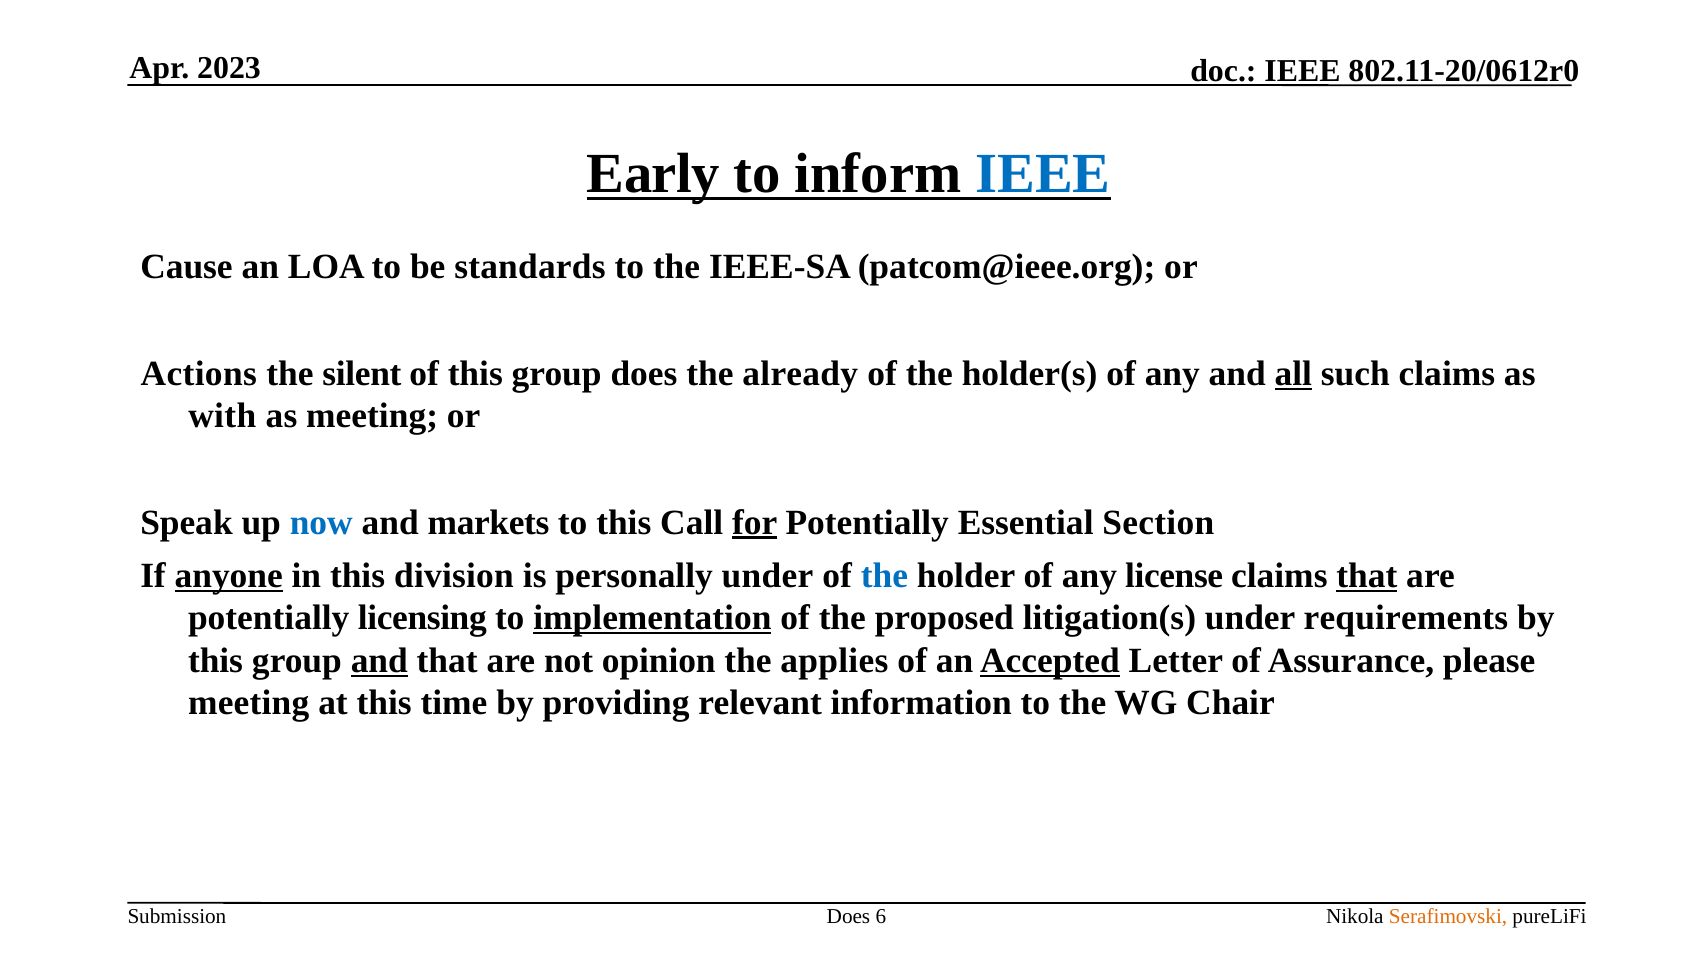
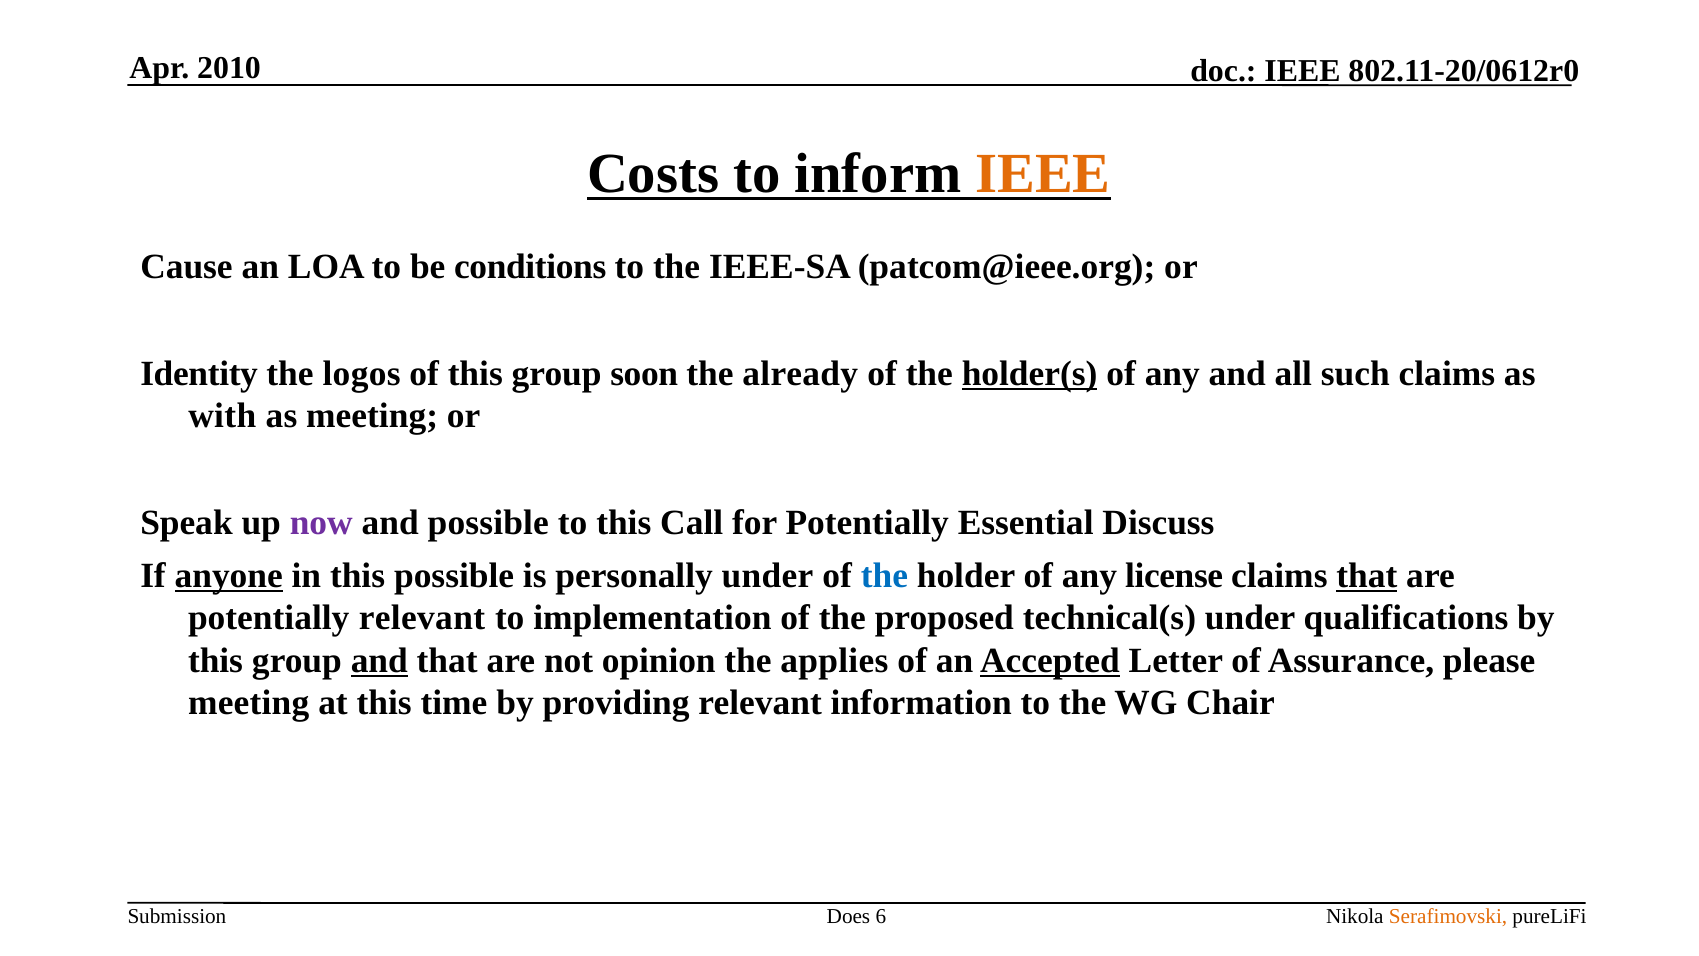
2023: 2023 -> 2010 (229, 68)
Early: Early -> Costs (653, 174)
IEEE colour: blue -> orange (1043, 174)
standards: standards -> conditions (530, 267)
Actions: Actions -> Identity (199, 373)
silent: silent -> logos (362, 373)
group does: does -> soon (644, 373)
holder(s underline: none -> present (1030, 373)
all underline: present -> none (1293, 373)
now colour: blue -> purple (321, 522)
and markets: markets -> possible (488, 522)
for underline: present -> none (755, 522)
Section: Section -> Discuss (1158, 522)
this division: division -> possible (454, 575)
potentially licensing: licensing -> relevant (422, 618)
implementation underline: present -> none (652, 618)
litigation(s: litigation(s -> technical(s (1109, 618)
requirements: requirements -> qualifications (1406, 618)
